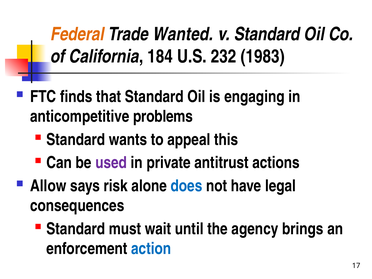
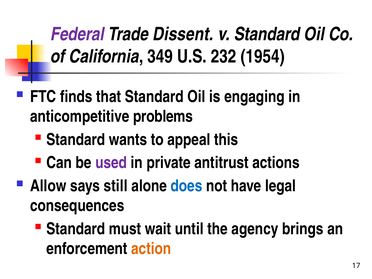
Federal colour: orange -> purple (77, 34)
Wanted: Wanted -> Dissent (183, 34)
184: 184 -> 349 (160, 56)
1983: 1983 -> 1954 (263, 56)
risk: risk -> still (116, 186)
action colour: blue -> orange (151, 249)
